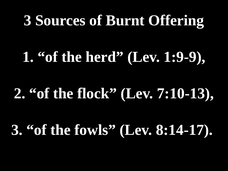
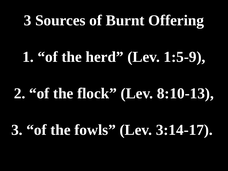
1:9-9: 1:9-9 -> 1:5-9 (185, 57)
7:10-13: 7:10-13 -> 8:10-13 (185, 93)
8:14-17: 8:14-17 -> 3:14-17 (184, 130)
